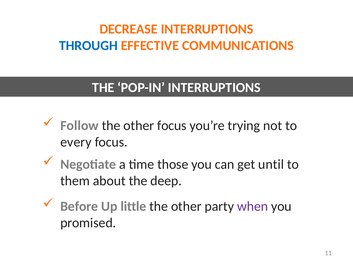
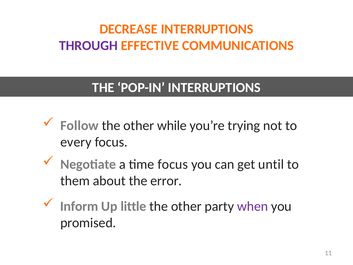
THROUGH colour: blue -> purple (88, 45)
other focus: focus -> while (172, 125)
time those: those -> focus (173, 164)
deep: deep -> error (166, 181)
Before: Before -> Inform (79, 206)
